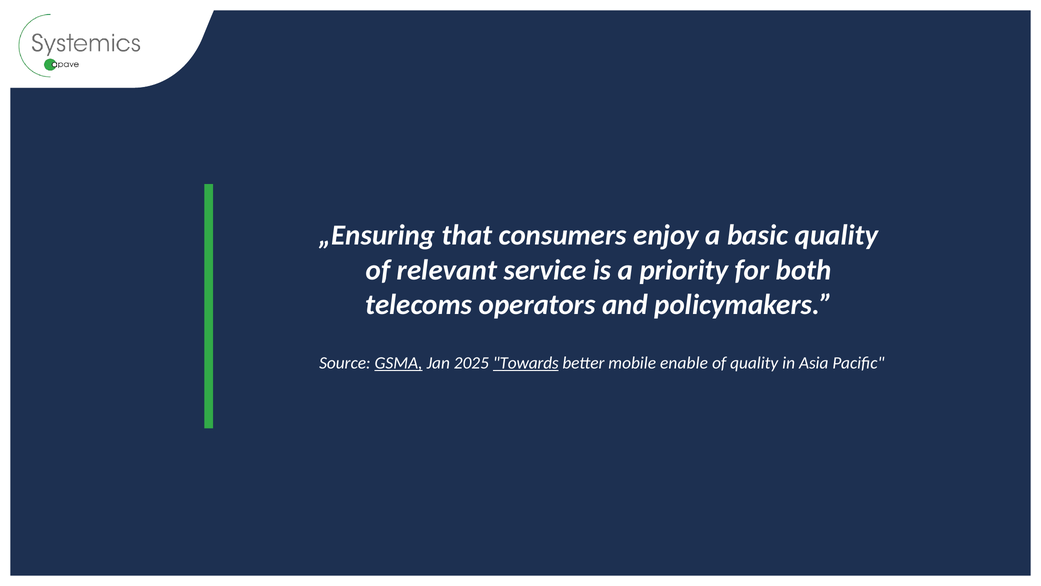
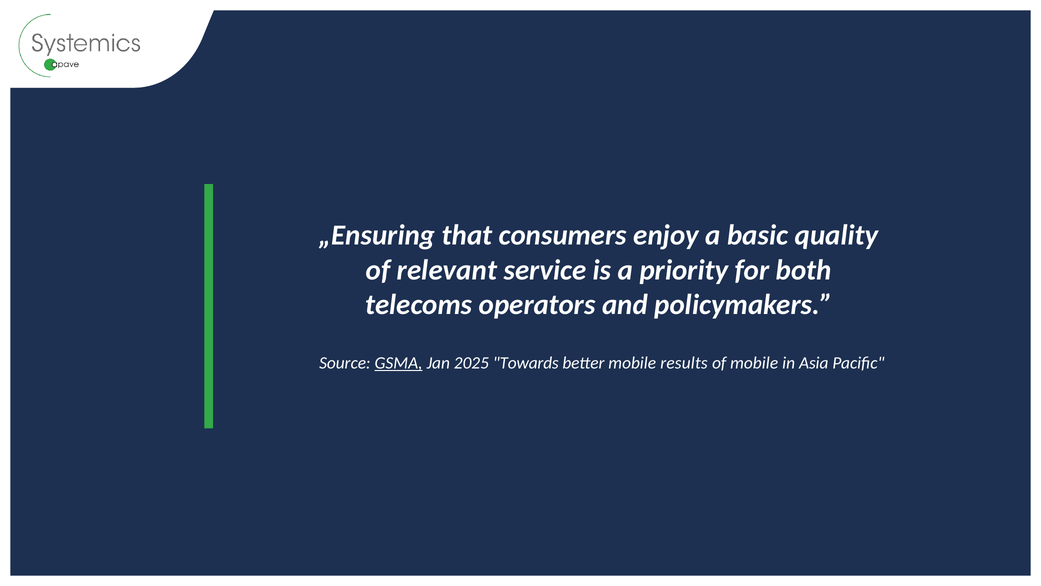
Towards underline: present -> none (526, 363)
enable: enable -> results (684, 363)
of quality: quality -> mobile (754, 363)
